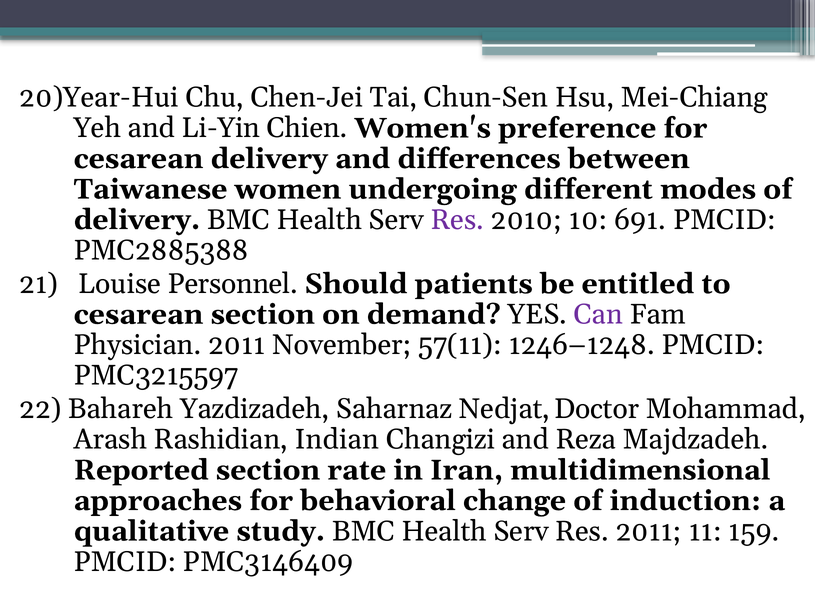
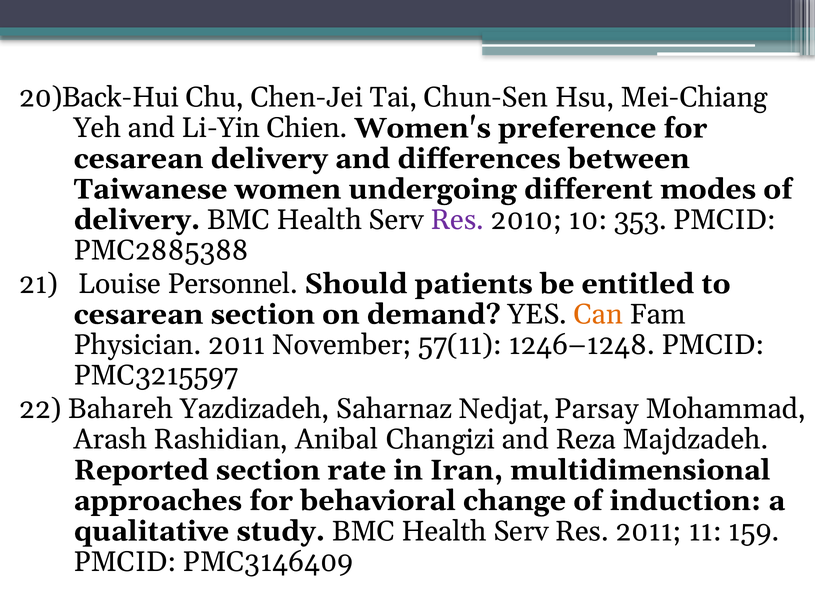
20)Year-Hui: 20)Year-Hui -> 20)Back-Hui (99, 98)
691: 691 -> 353 (640, 220)
Can colour: purple -> orange (598, 315)
Doctor: Doctor -> Parsay (596, 409)
Indian: Indian -> Anibal (337, 440)
